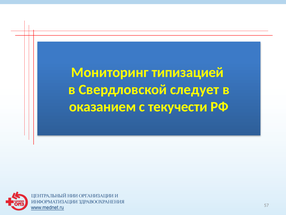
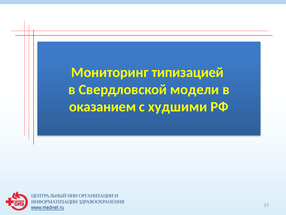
следует: следует -> модели (195, 89)
текучести: текучести -> худшими (178, 106)
